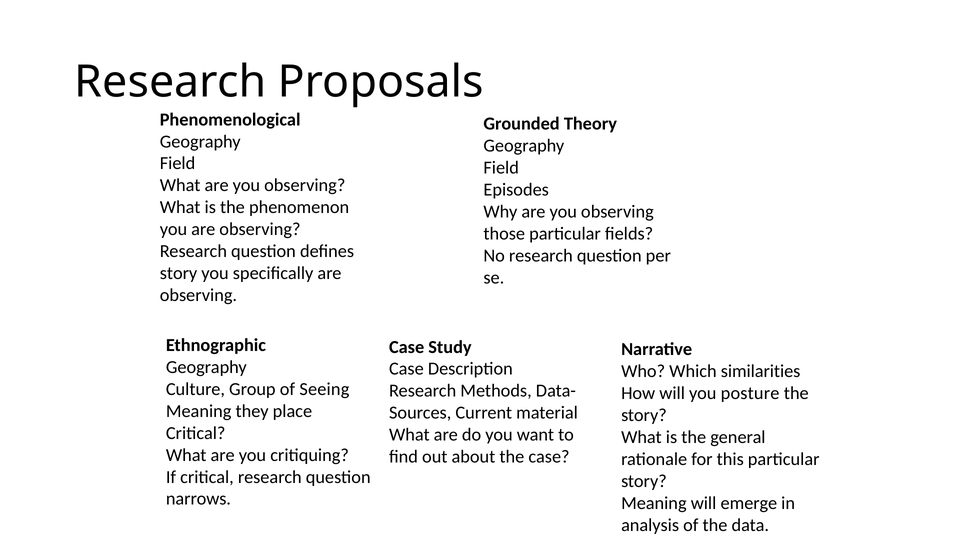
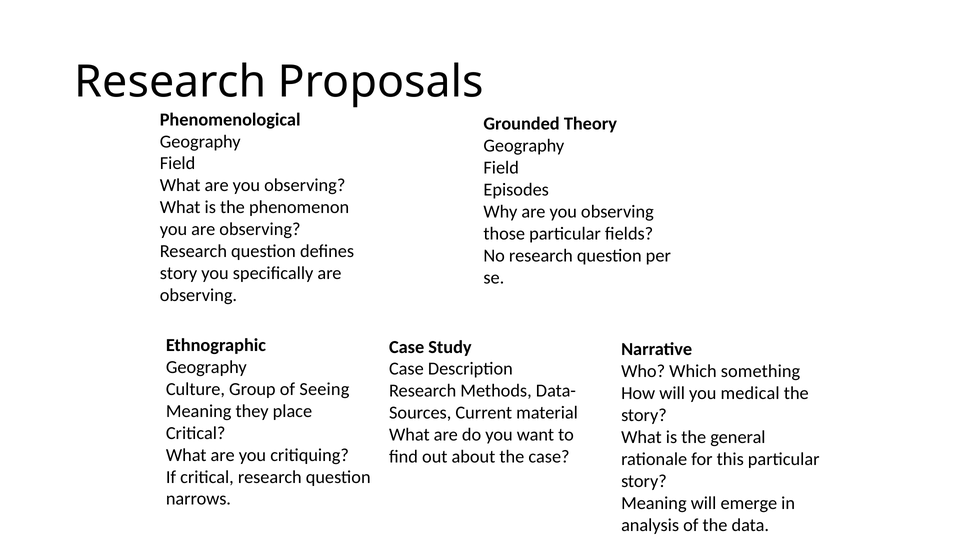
similarities: similarities -> something (761, 372)
posture: posture -> medical (750, 394)
